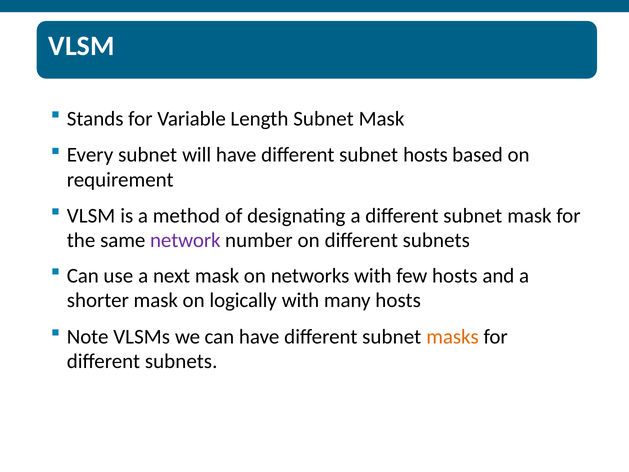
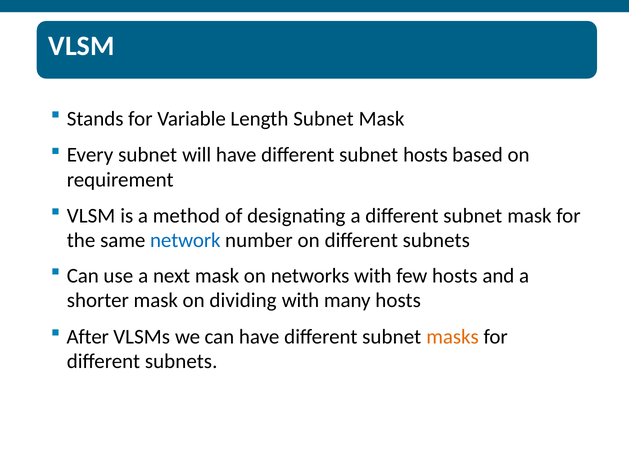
network colour: purple -> blue (185, 240)
logically: logically -> dividing (243, 300)
Note: Note -> After (88, 337)
